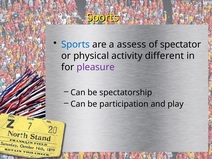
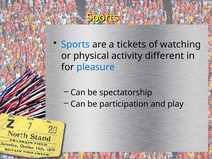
assess: assess -> tickets (131, 44)
spectator: spectator -> watching (180, 44)
pleasure colour: purple -> blue (96, 67)
